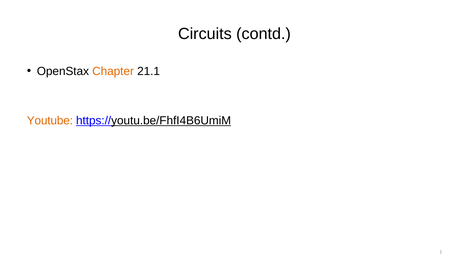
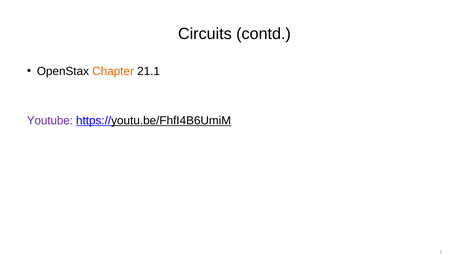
Youtube colour: orange -> purple (50, 120)
